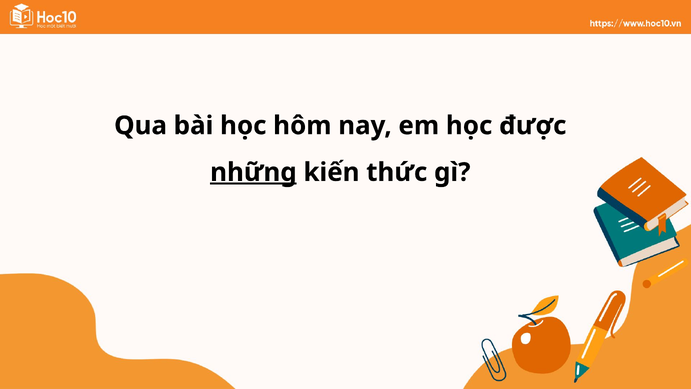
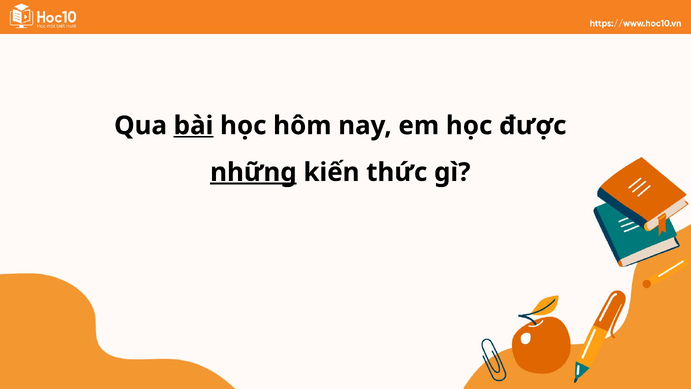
bài underline: none -> present (194, 126)
